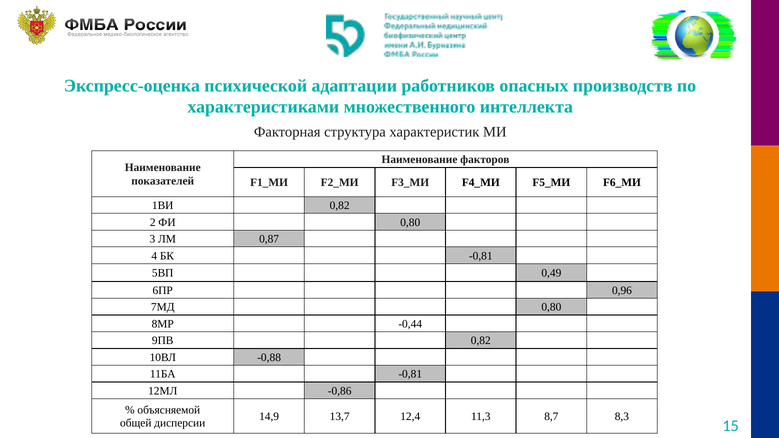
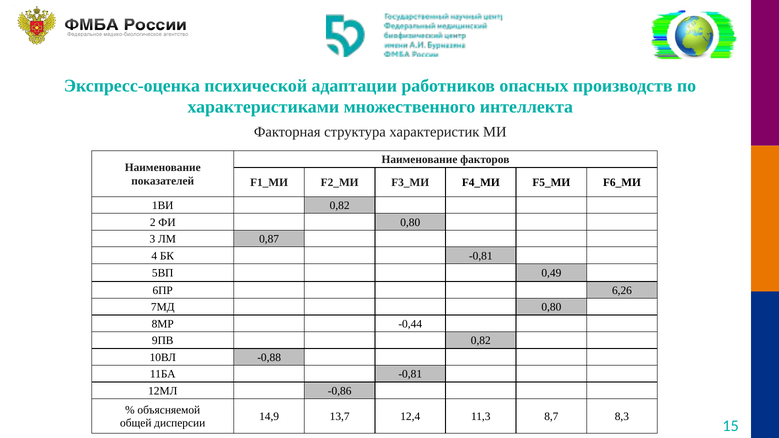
0,96: 0,96 -> 6,26 (622, 290)
